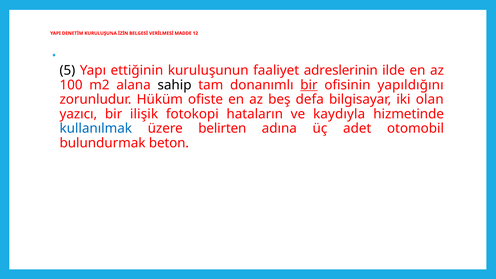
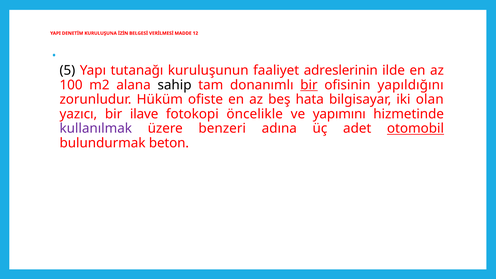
ettiğinin: ettiğinin -> tutanağı (137, 70)
defa: defa -> hata (310, 99)
ilişik: ilişik -> ilave (144, 114)
hataların: hataların -> öncelikle (255, 114)
kaydıyla: kaydıyla -> yapımını (339, 114)
kullanılmak colour: blue -> purple (96, 129)
belirten: belirten -> benzeri (222, 129)
otomobil underline: none -> present (415, 129)
